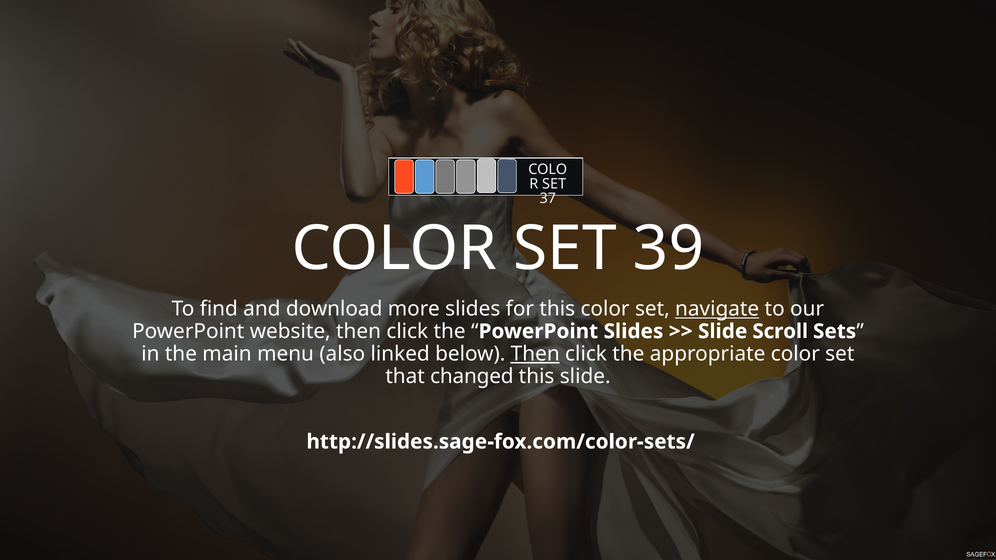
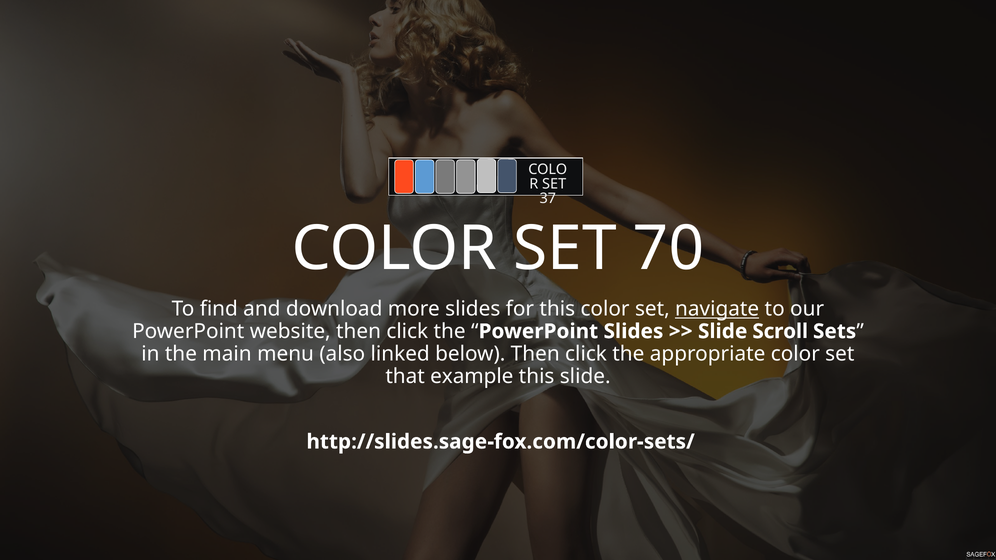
39: 39 -> 70 (669, 249)
Then underline: present -> none (535, 354)
changed: changed -> example (472, 376)
